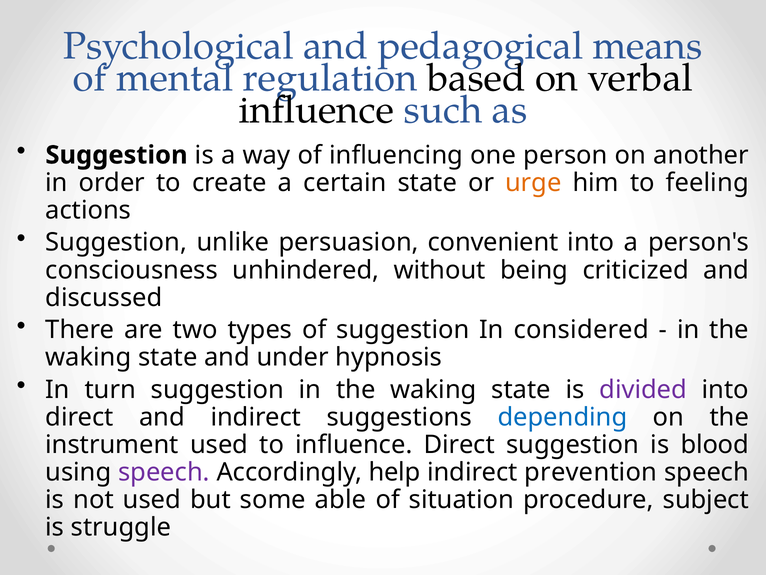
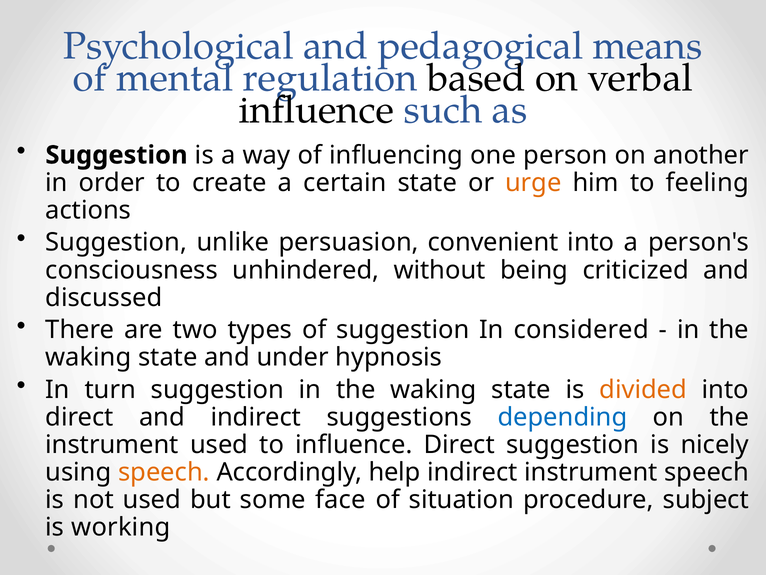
divided colour: purple -> orange (643, 389)
blood: blood -> nicely (715, 444)
speech colour: purple -> orange (164, 472)
indirect prevention: prevention -> instrument (591, 472)
able: able -> face (341, 500)
struggle: struggle -> working (121, 527)
